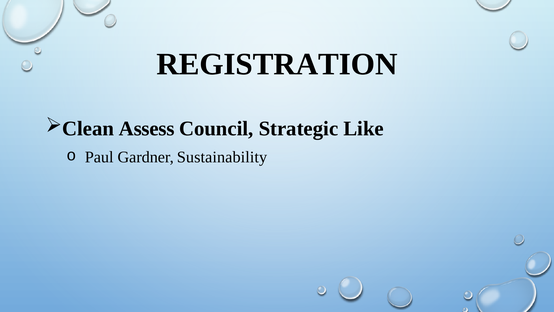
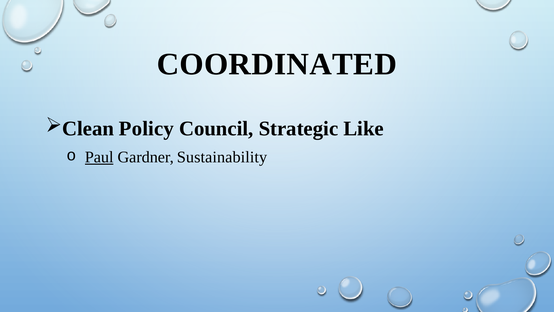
REGISTRATION: REGISTRATION -> COORDINATED (277, 64)
Assess: Assess -> Policy (146, 129)
Paul underline: none -> present (99, 157)
